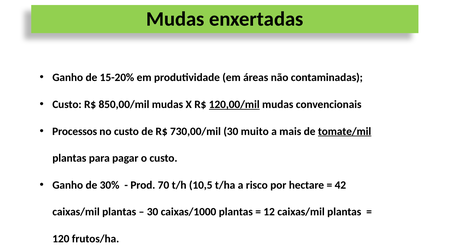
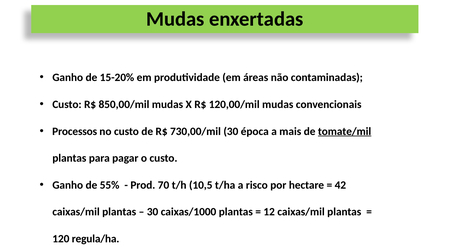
120,00/mil underline: present -> none (234, 105)
muito: muito -> época (255, 132)
30%: 30% -> 55% (110, 185)
frutos/ha: frutos/ha -> regula/ha (96, 239)
